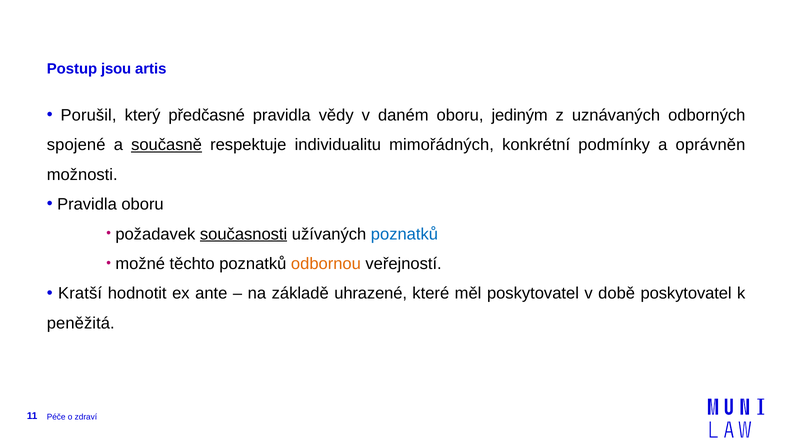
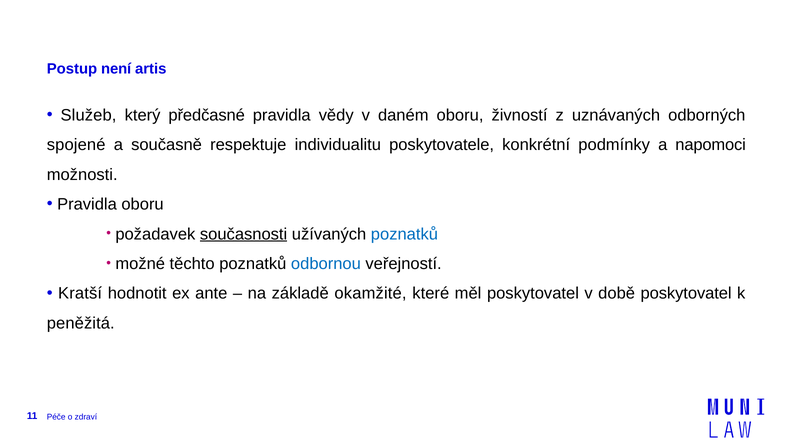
jsou: jsou -> není (116, 69)
Porušil: Porušil -> Služeb (89, 115)
jediným: jediným -> živností (520, 115)
současně underline: present -> none (167, 145)
mimořádných: mimořádných -> poskytovatele (442, 145)
oprávněn: oprávněn -> napomoci (711, 145)
odbornou colour: orange -> blue (326, 264)
uhrazené: uhrazené -> okamžité (371, 294)
